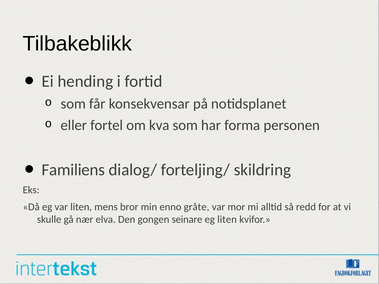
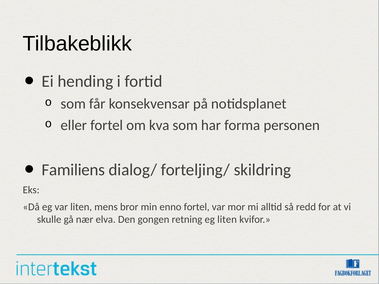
enno gråte: gråte -> fortel (197, 207)
seinare: seinare -> retning (187, 220)
